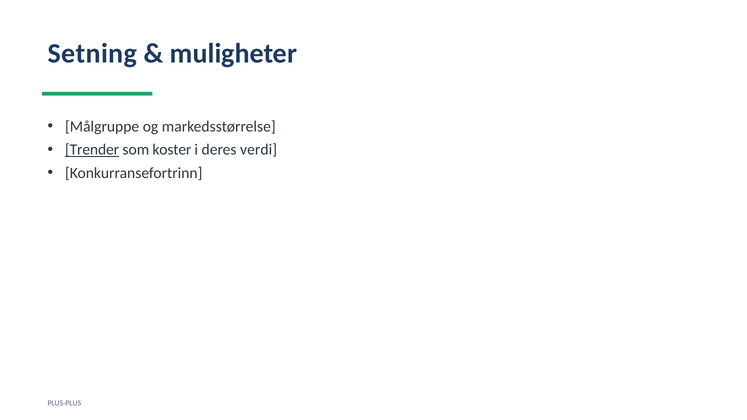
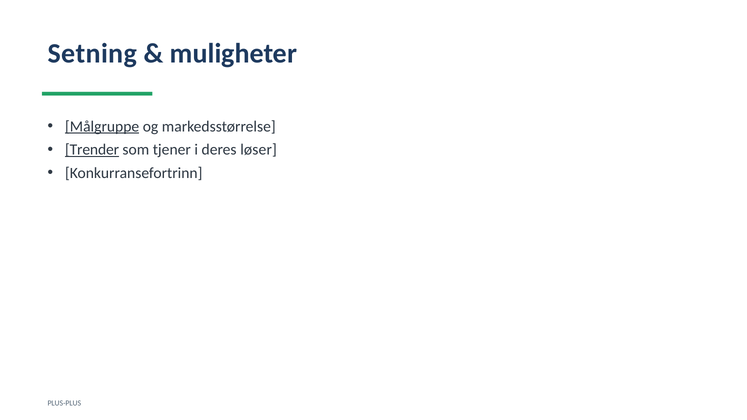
Målgruppe underline: none -> present (102, 127)
koster: koster -> tjener (172, 150)
verdi: verdi -> løser (259, 150)
